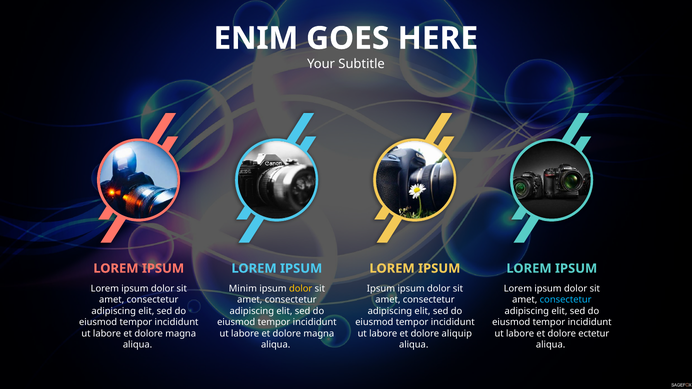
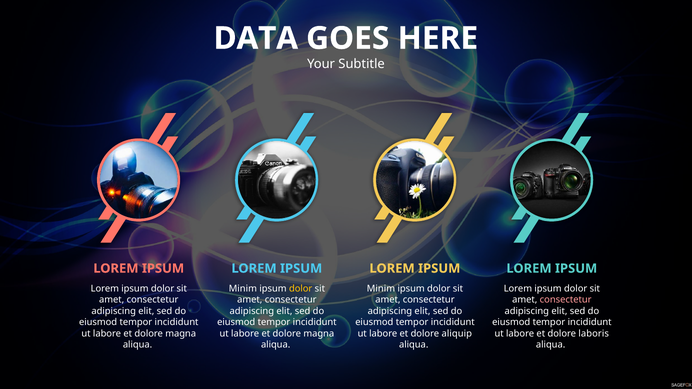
ENIM: ENIM -> DATA (256, 38)
Ipsum: Ipsum -> Minim (381, 289)
consectetur colour: light blue -> pink (566, 300)
ectetur: ectetur -> laboris (594, 334)
